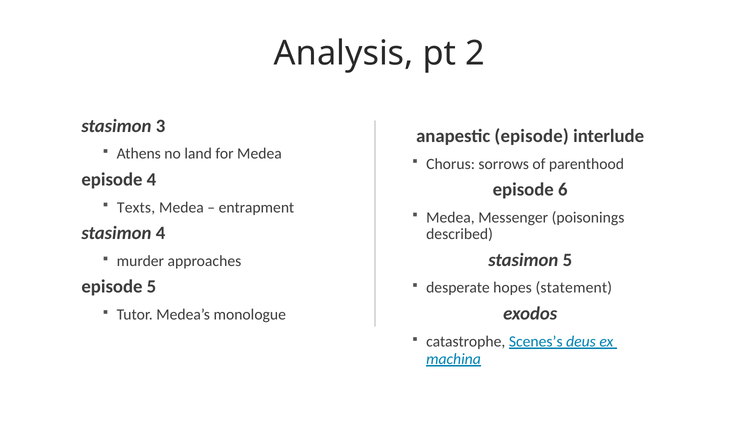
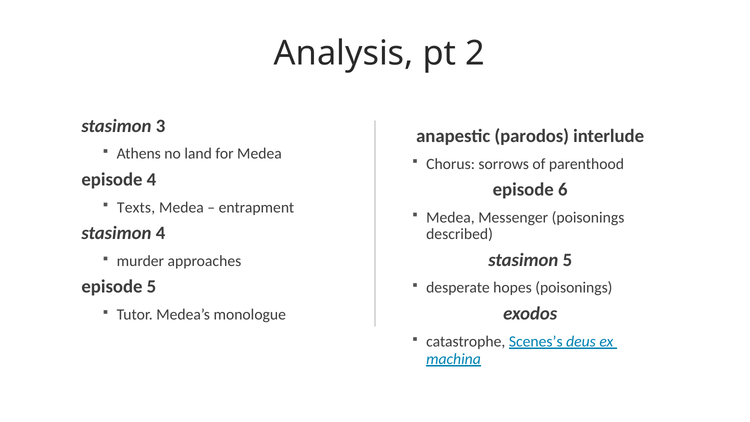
anapestic episode: episode -> parodos (532, 136)
hopes statement: statement -> poisonings (574, 288)
